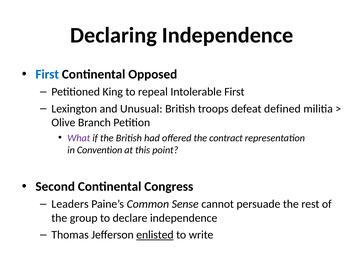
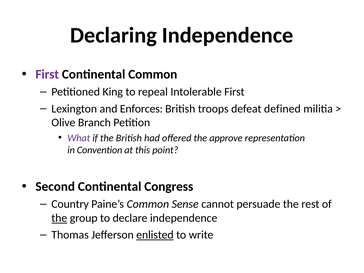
First colour: blue -> purple (47, 74)
Continental Opposed: Opposed -> Common (153, 74)
Unusual: Unusual -> Enforces (141, 109)
contract: contract -> approve (226, 138)
Leaders: Leaders -> Country (70, 204)
the underline: none -> present (59, 218)
